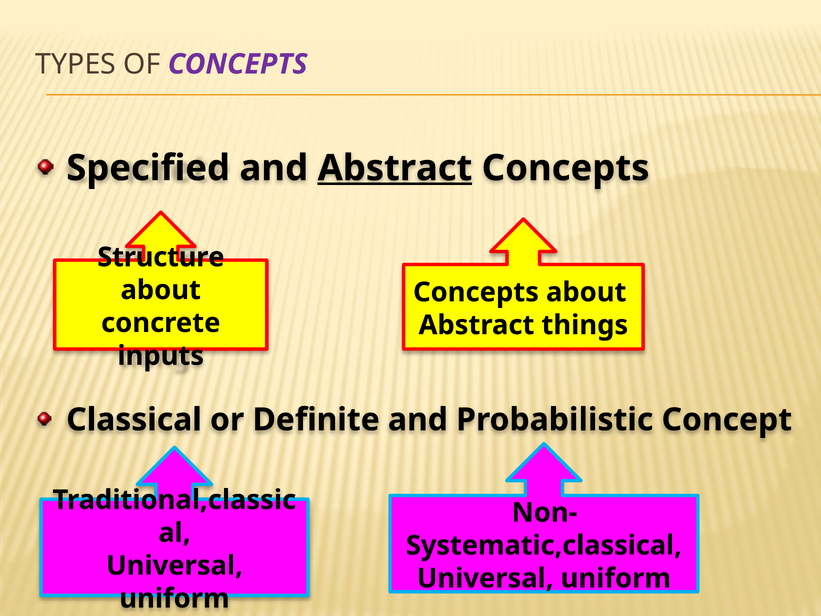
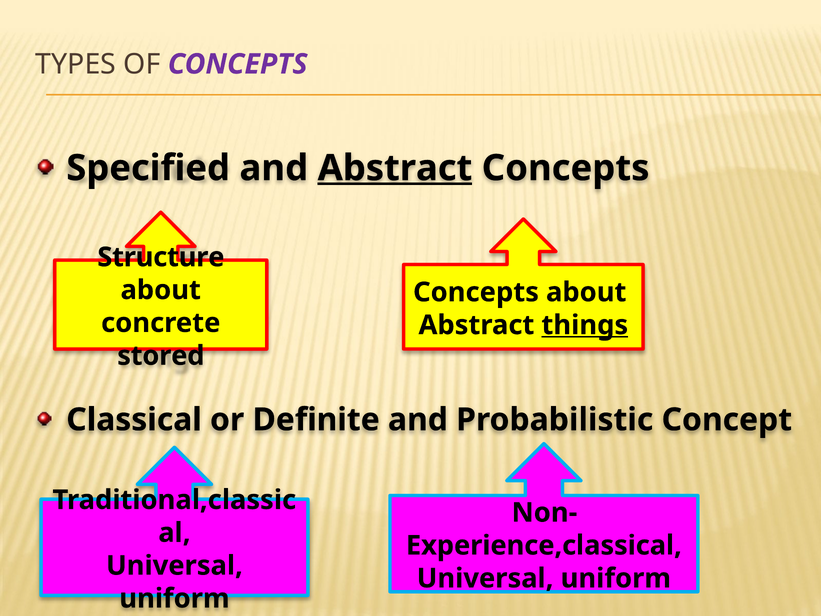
things underline: none -> present (585, 325)
inputs: inputs -> stored (161, 356)
Systematic,classical: Systematic,classical -> Experience,classical (544, 545)
